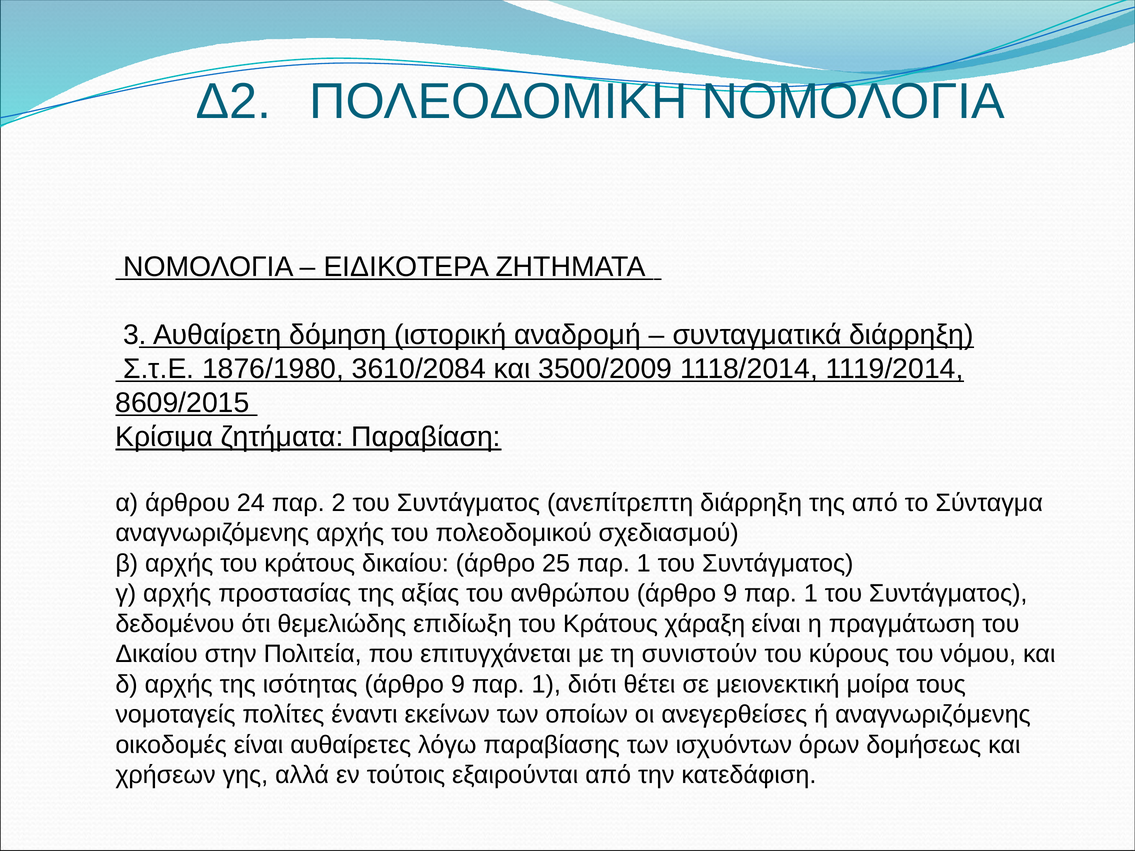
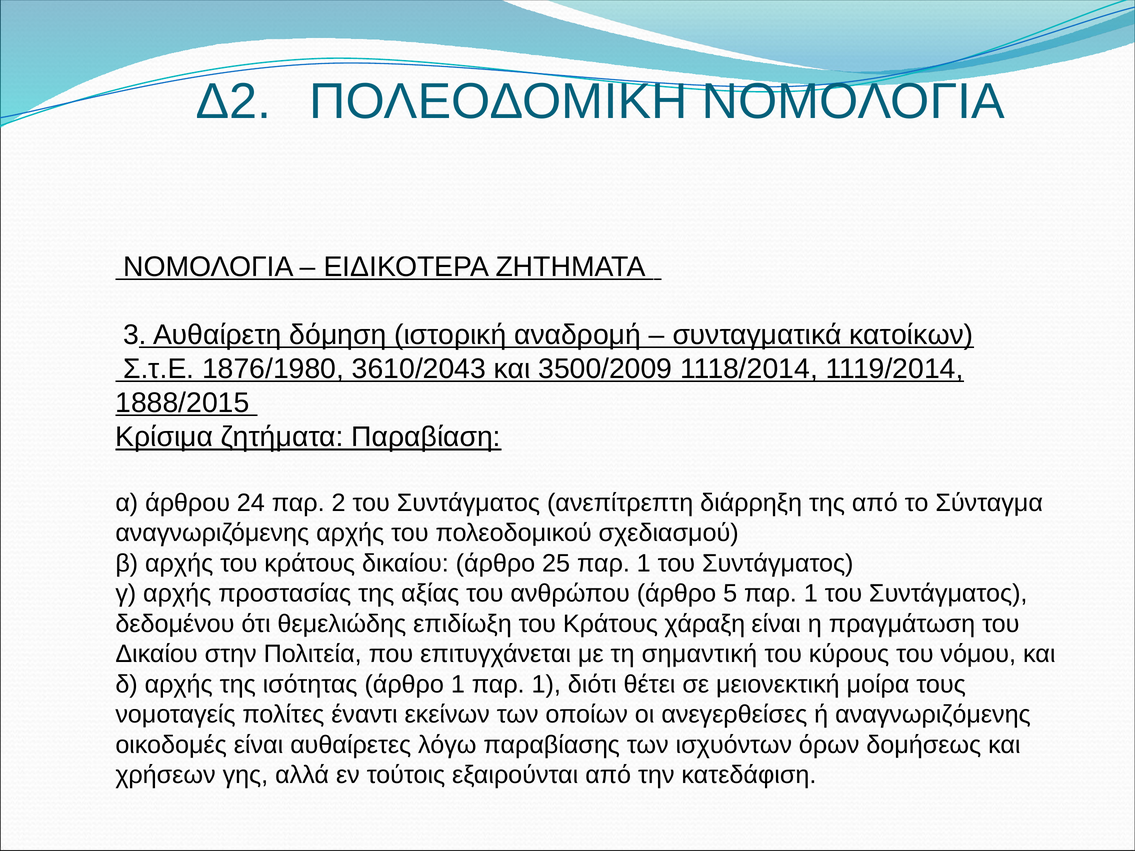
συνταγματικά διάρρηξη: διάρρηξη -> κατοίκων (911, 335)
3610/2084: 3610/2084 -> 3610/2043 (419, 369)
8609/2015: 8609/2015 -> 1888/2015 (182, 403)
ανθρώπου άρθρο 9: 9 -> 5 (730, 594)
συνιστούν: συνιστούν -> σημαντική (699, 654)
ισότητας άρθρο 9: 9 -> 1 (458, 685)
